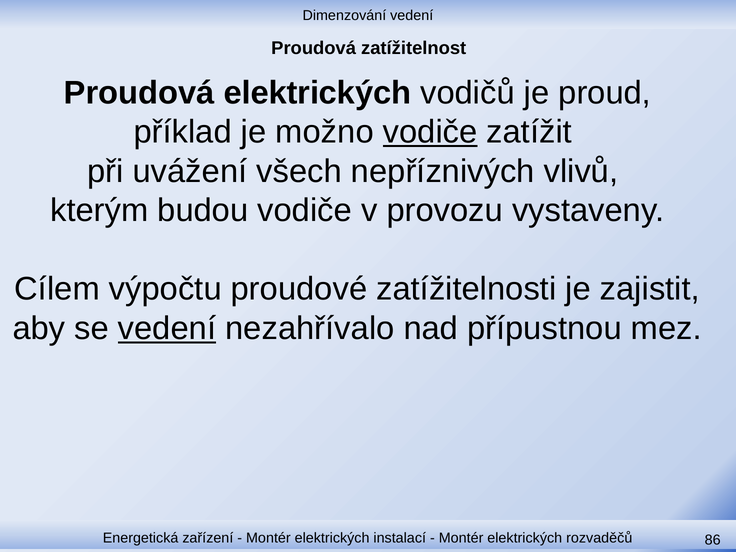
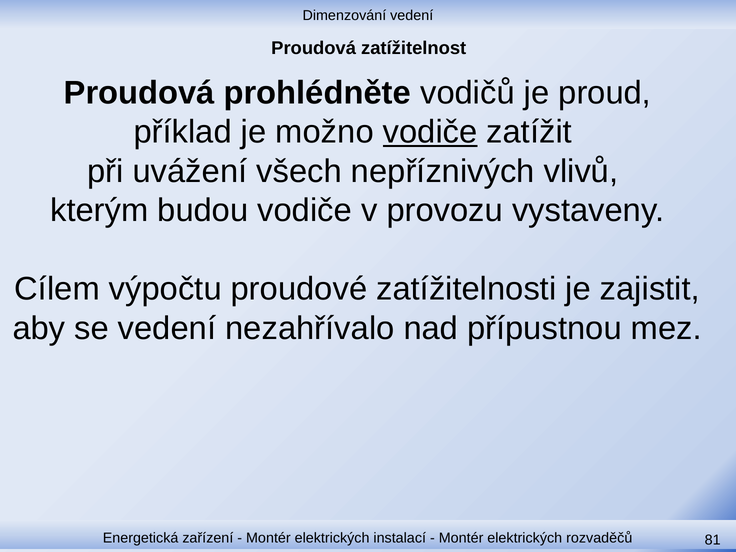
Proudová elektrických: elektrických -> prohlédněte (317, 93)
vedení underline: present -> none (167, 328)
86: 86 -> 81 (713, 540)
